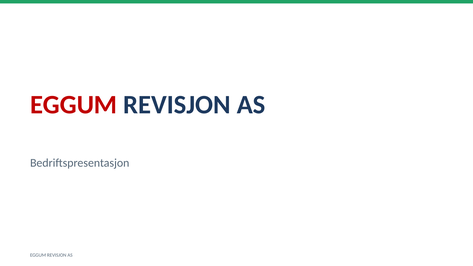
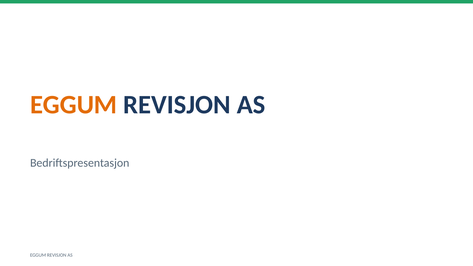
EGGUM colour: red -> orange (74, 105)
